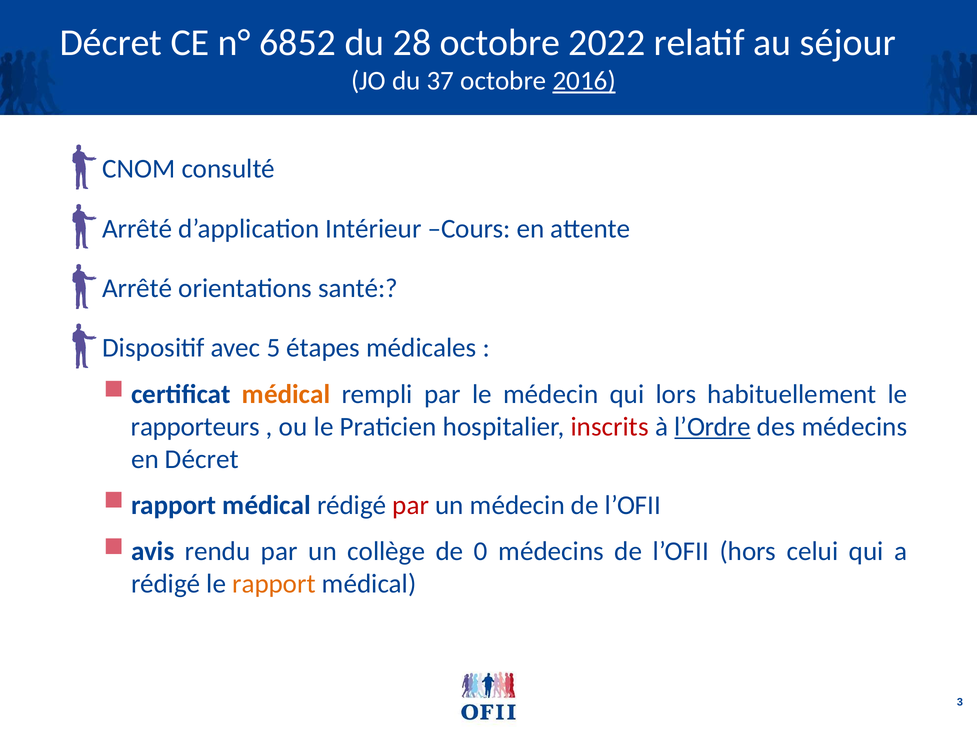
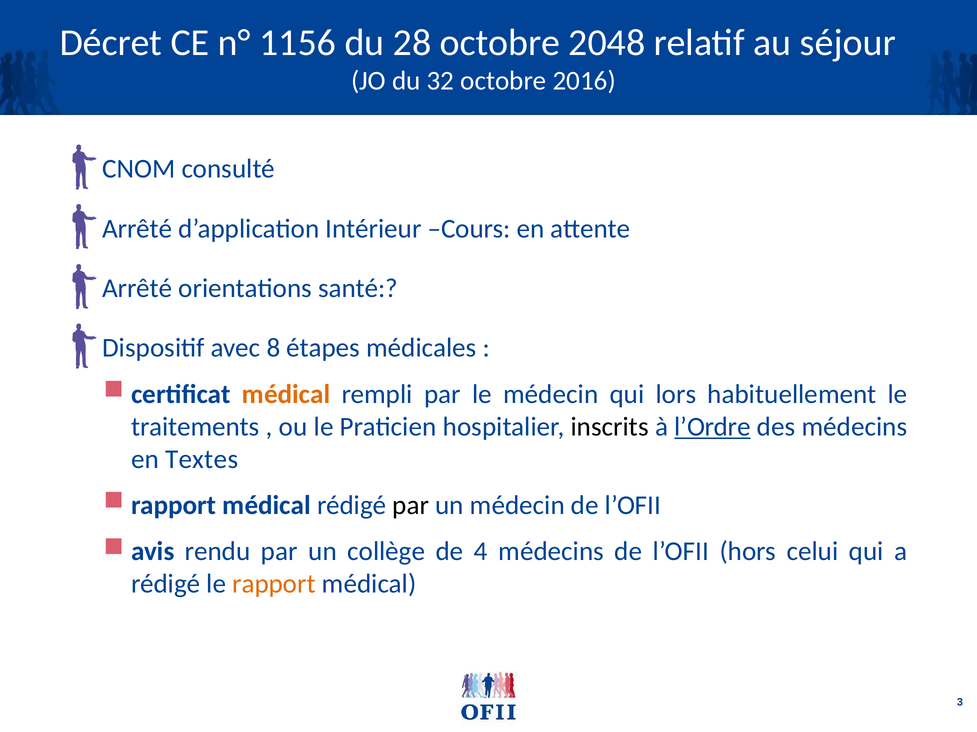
6852: 6852 -> 1156 (298, 43)
2022: 2022 -> 2048 (607, 43)
37: 37 -> 32 (440, 81)
2016 underline: present -> none (584, 81)
5: 5 -> 8 (273, 348)
rapporteurs: rapporteurs -> traitements (195, 427)
inscrits colour: red -> black (610, 427)
en Décret: Décret -> Textes (202, 460)
par colour: red -> black (411, 506)
0: 0 -> 4 (481, 552)
